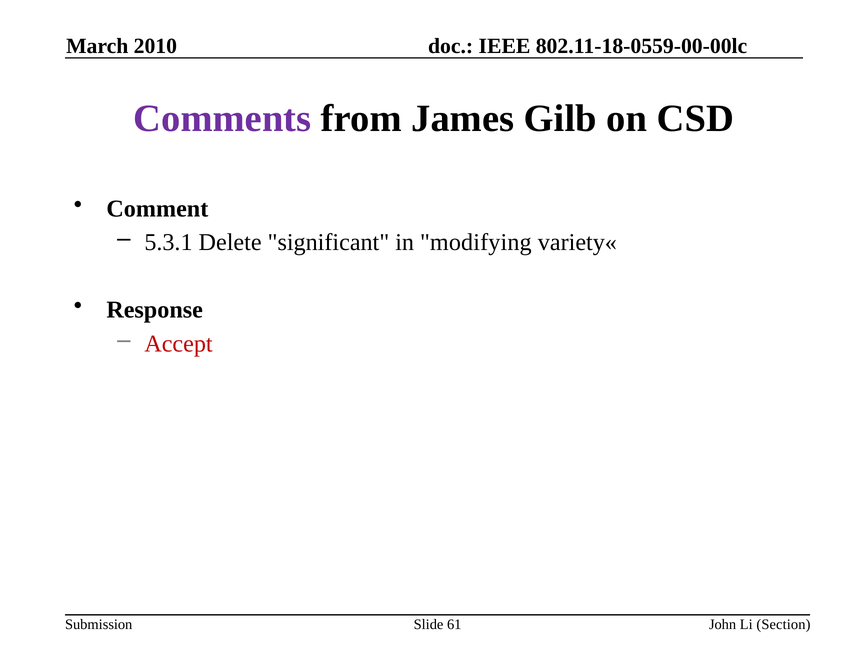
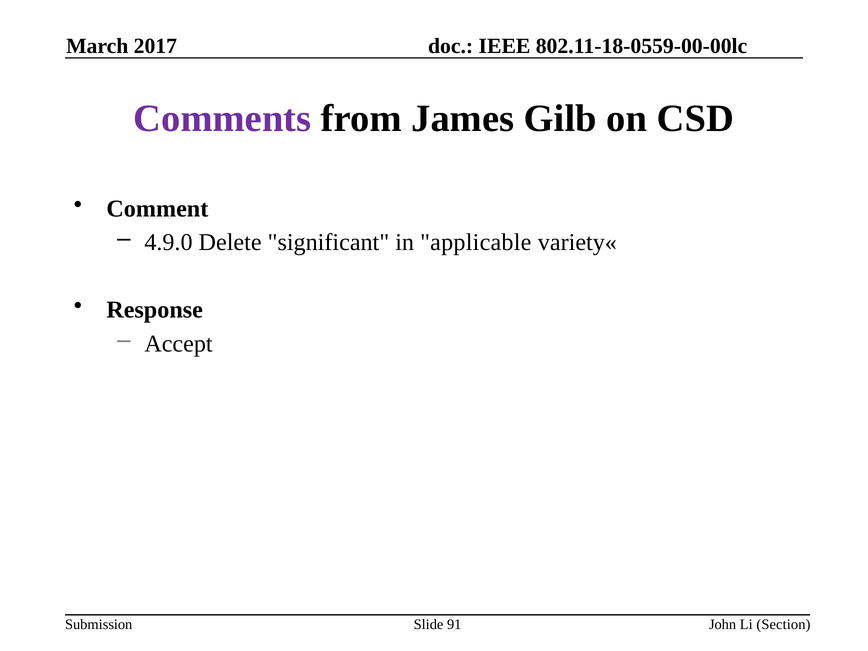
2010: 2010 -> 2017 (155, 46)
5.3.1: 5.3.1 -> 4.9.0 (168, 242)
modifying: modifying -> applicable (476, 242)
Accept colour: red -> black (179, 344)
61: 61 -> 91 (454, 624)
